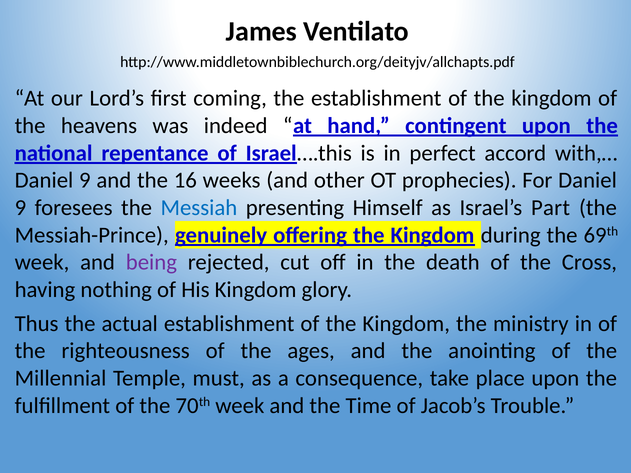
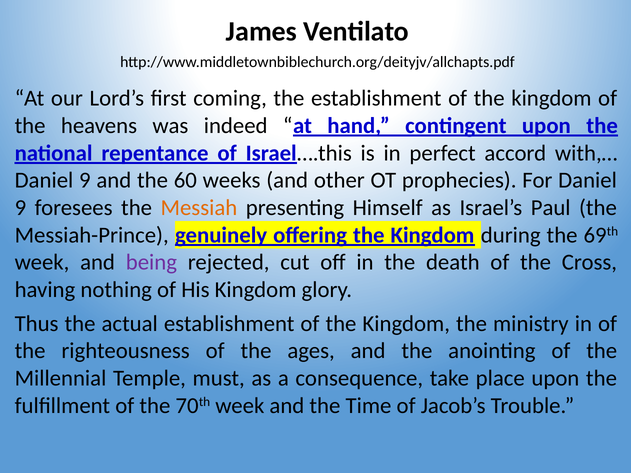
16: 16 -> 60 (185, 181)
Messiah colour: blue -> orange (199, 208)
Part: Part -> Paul (551, 208)
